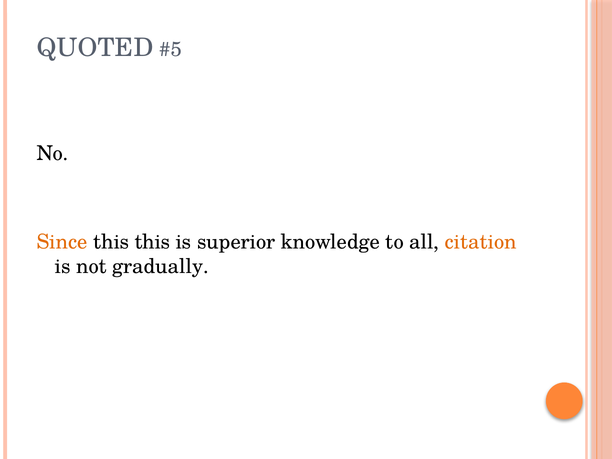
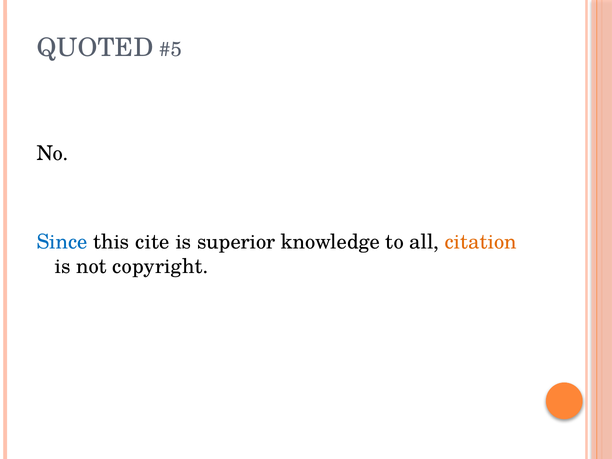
Since colour: orange -> blue (62, 242)
this this: this -> cite (152, 242)
gradually: gradually -> copyright (160, 267)
